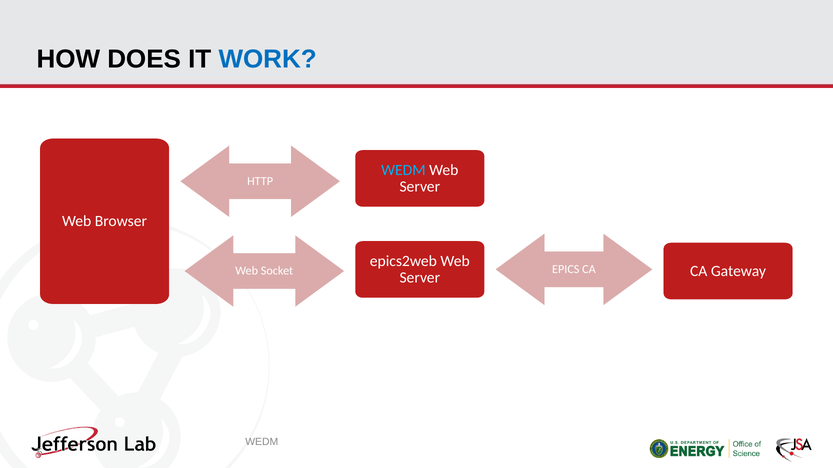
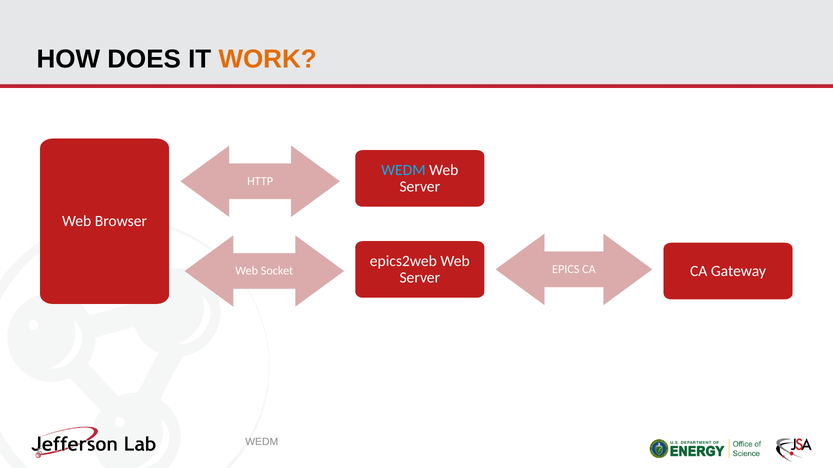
WORK colour: blue -> orange (268, 59)
